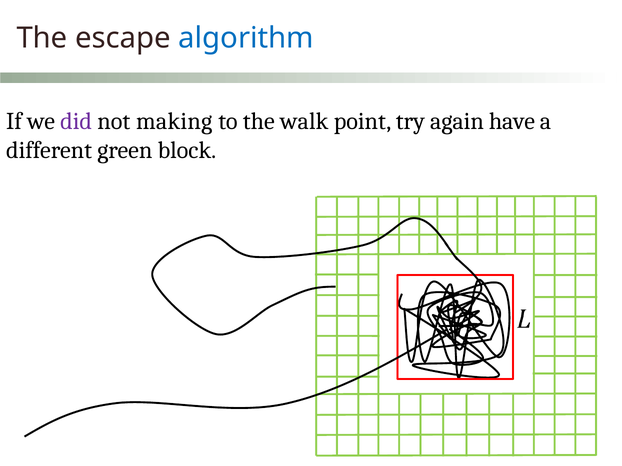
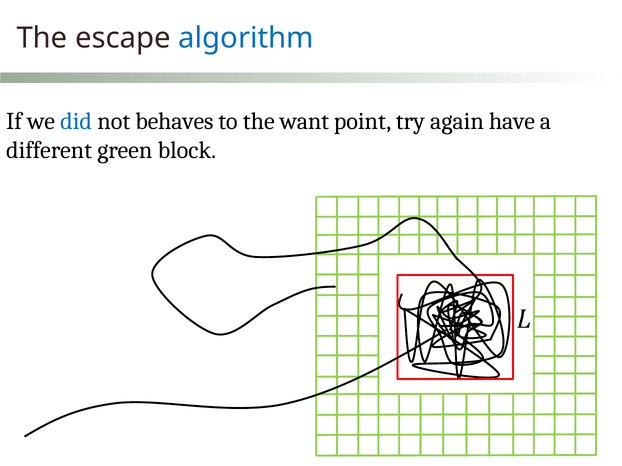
did colour: purple -> blue (76, 121)
making: making -> behaves (174, 121)
walk: walk -> want (304, 121)
